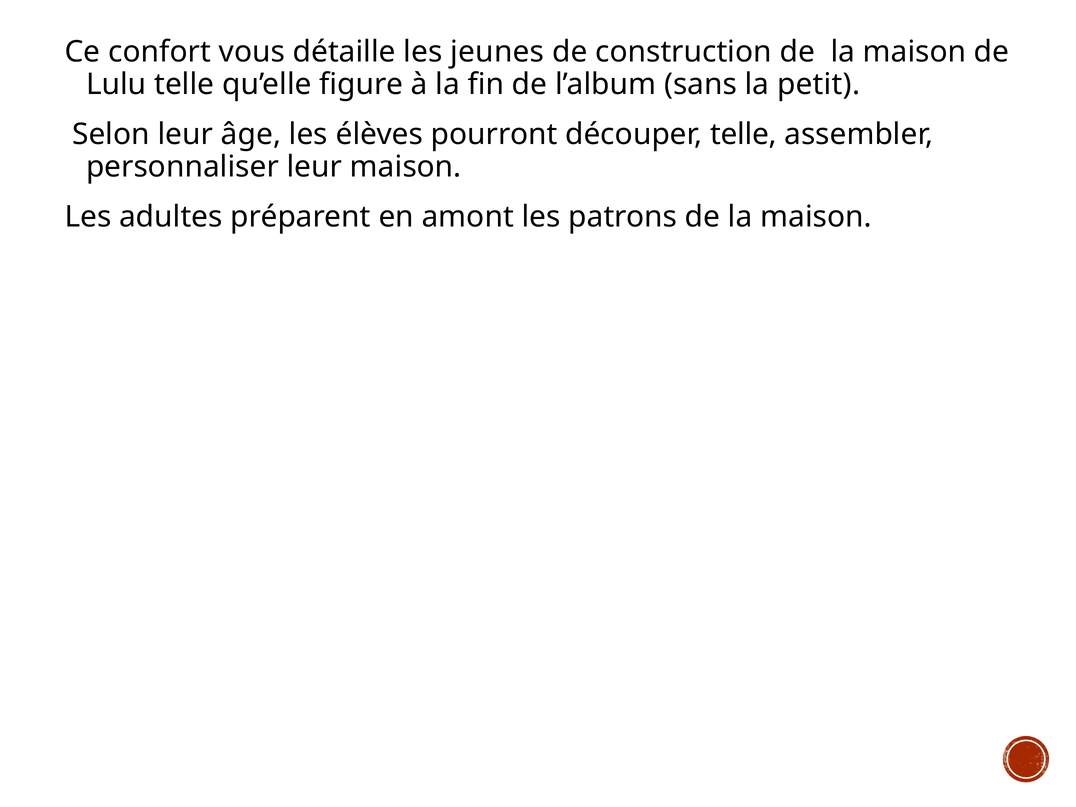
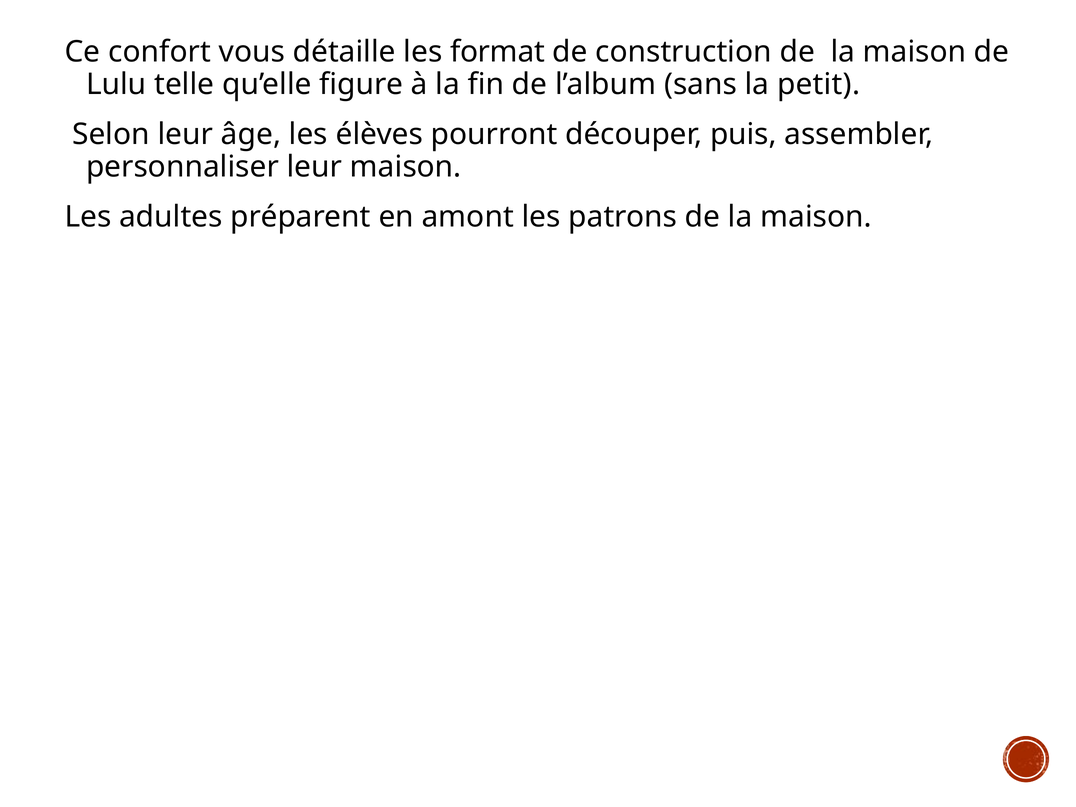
jeunes: jeunes -> format (497, 52)
découper telle: telle -> puis (743, 135)
